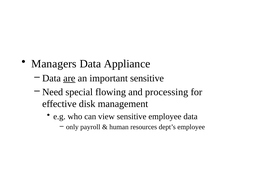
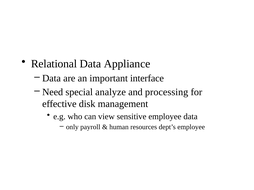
Managers: Managers -> Relational (54, 64)
are underline: present -> none (69, 78)
important sensitive: sensitive -> interface (147, 78)
flowing: flowing -> analyze (111, 92)
